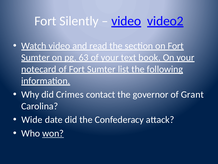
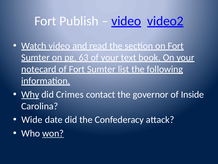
Silently: Silently -> Publish (79, 21)
Why underline: none -> present (30, 94)
Grant: Grant -> Inside (192, 94)
